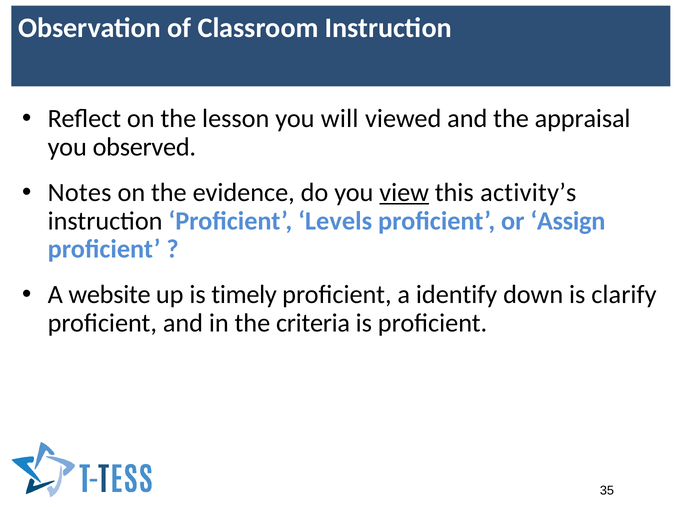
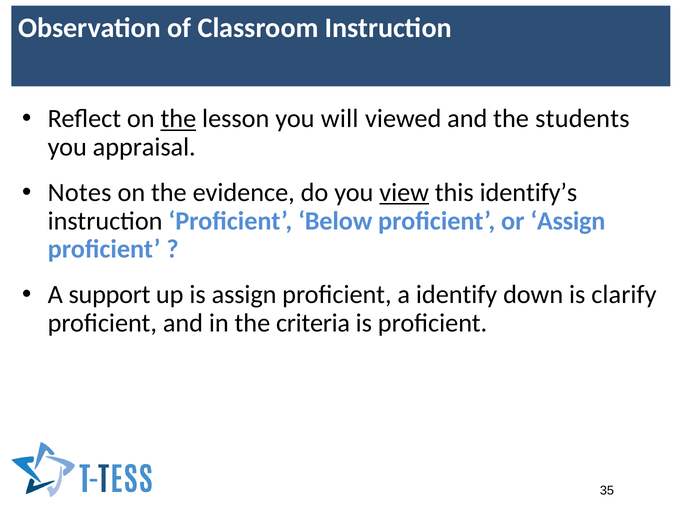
the underline: none -> present (178, 119)
appraisal: appraisal -> students (582, 119)
observed: observed -> appraisal (144, 147)
activity’s: activity’s -> identify’s (528, 192)
Levels: Levels -> Below (335, 221)
website: website -> support (110, 295)
is timely: timely -> assign (244, 295)
